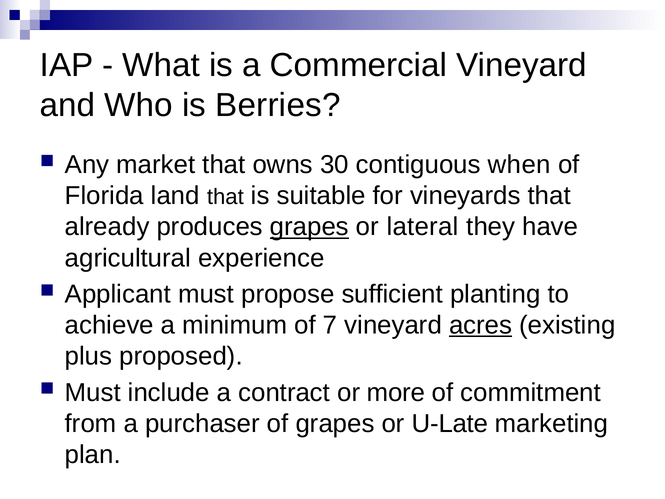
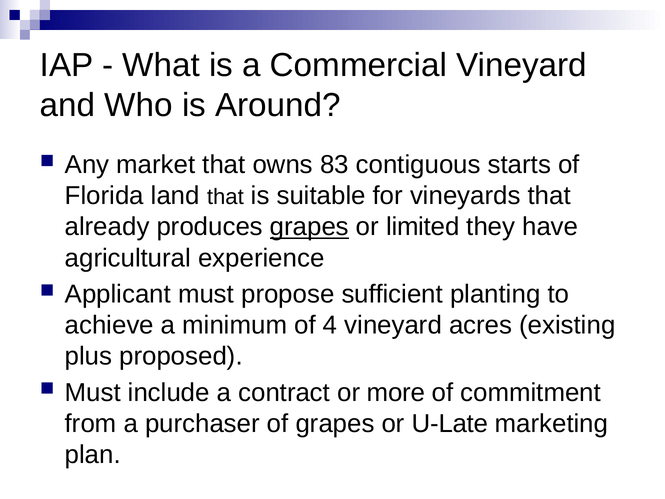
Berries: Berries -> Around (278, 105)
30: 30 -> 83 (334, 165)
when: when -> starts (519, 165)
lateral: lateral -> limited (423, 227)
7: 7 -> 4 (330, 325)
acres underline: present -> none (481, 325)
